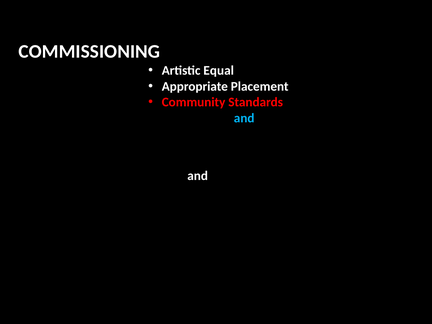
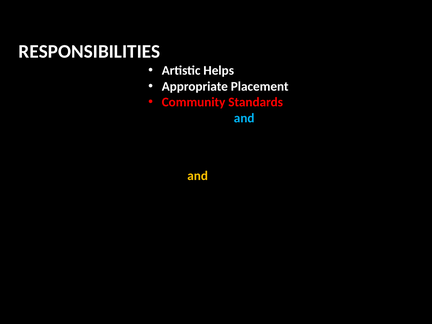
COMMISSIONING: COMMISSIONING -> RESPONSIBILITIES (89, 52)
Equal: Equal -> Helps (219, 71)
and colour: white -> yellow (198, 176)
